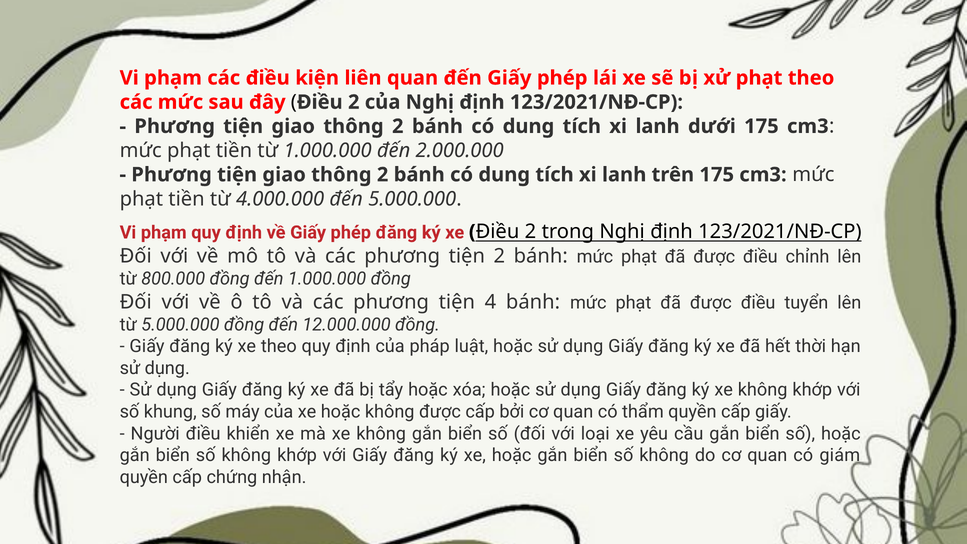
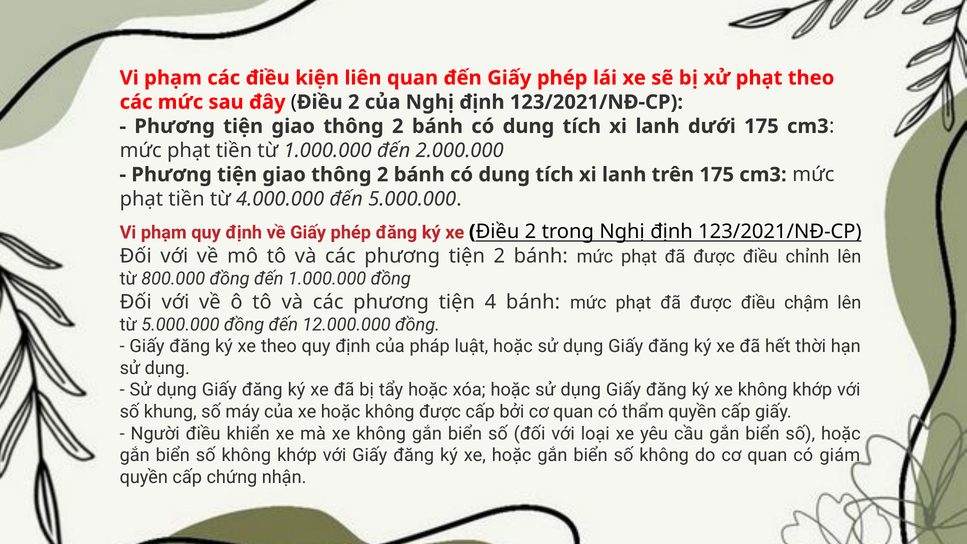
tuyển: tuyển -> chậm (806, 303)
